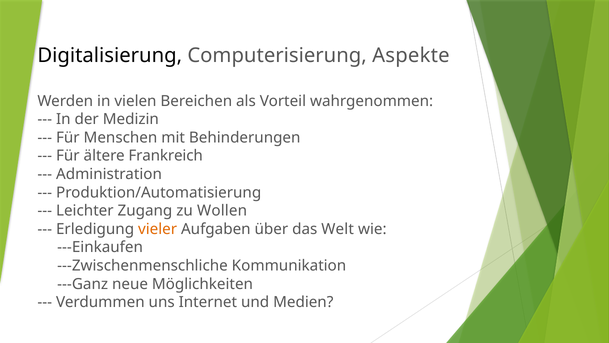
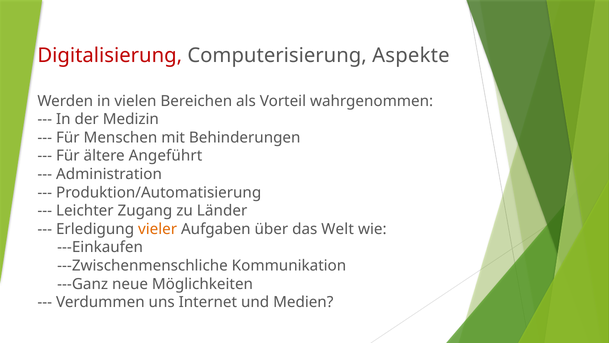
Digitalisierung colour: black -> red (110, 56)
Frankreich: Frankreich -> Angeführt (165, 156)
Wollen: Wollen -> Länder (222, 211)
